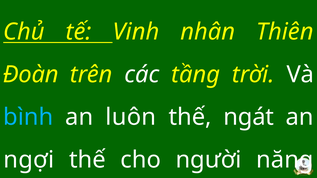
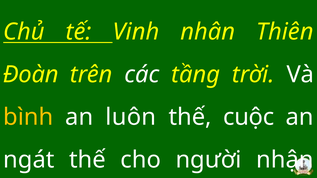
bình colour: light blue -> yellow (28, 117)
ngát: ngát -> cuộc (249, 117)
ngợi: ngợi -> ngát (29, 160)
năng: năng -> nhận (285, 160)
